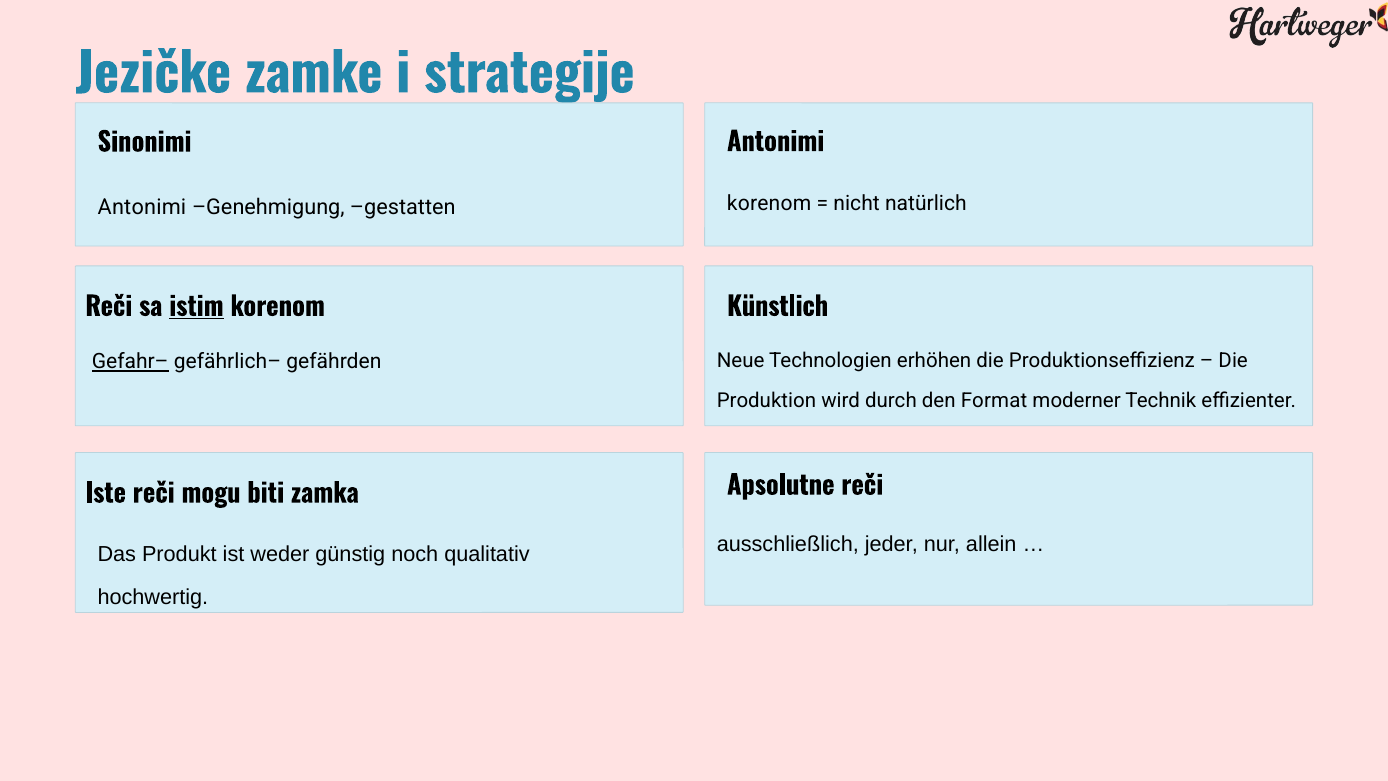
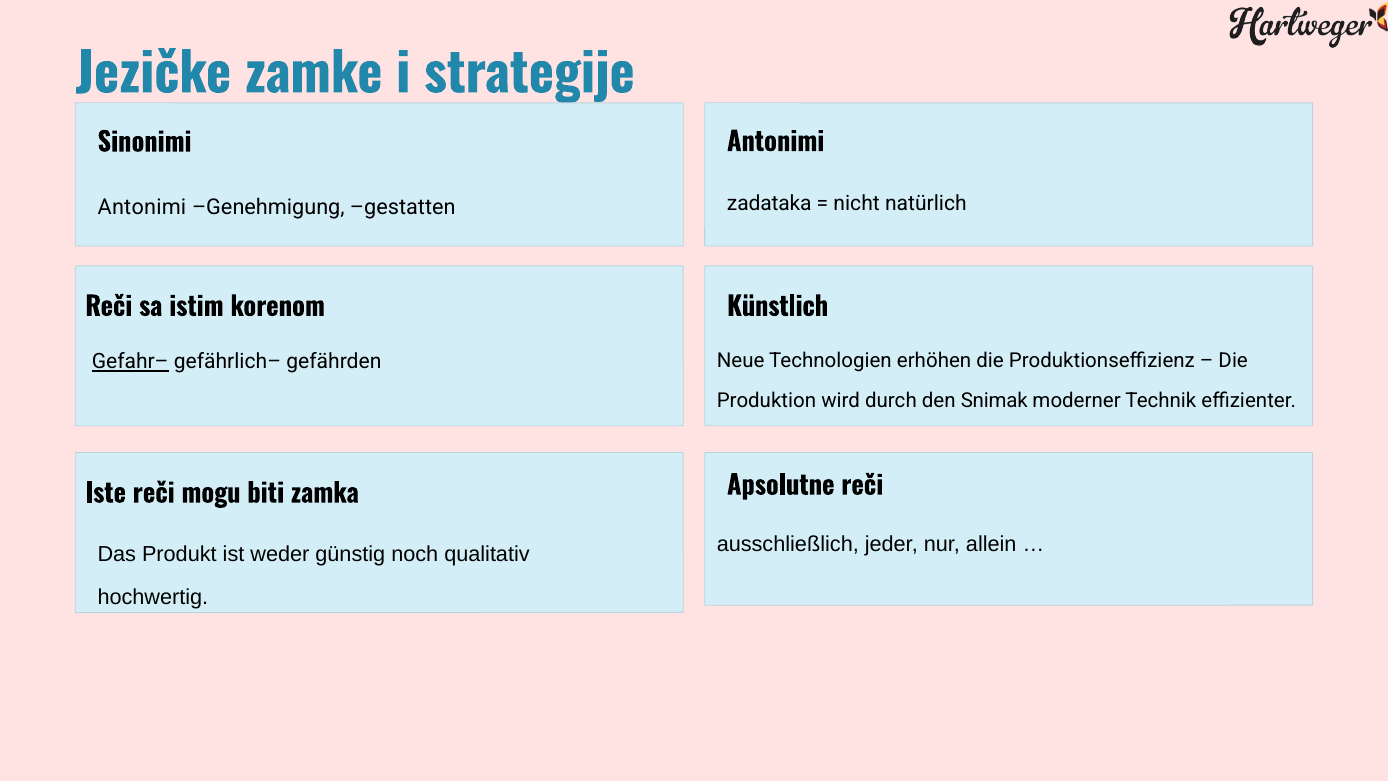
korenom: korenom -> zadataka (769, 203)
istim underline: present -> none (196, 307)
Format: Format -> Snimak (994, 401)
